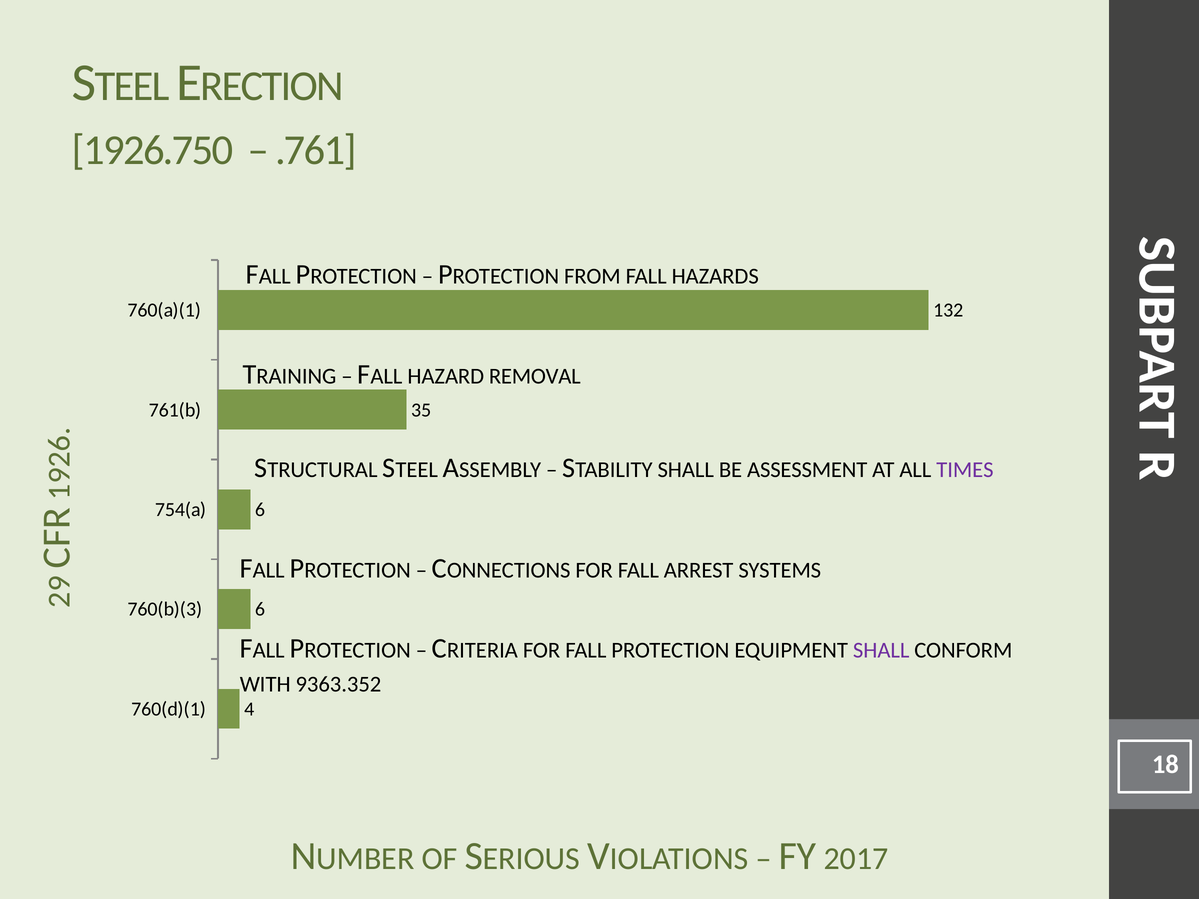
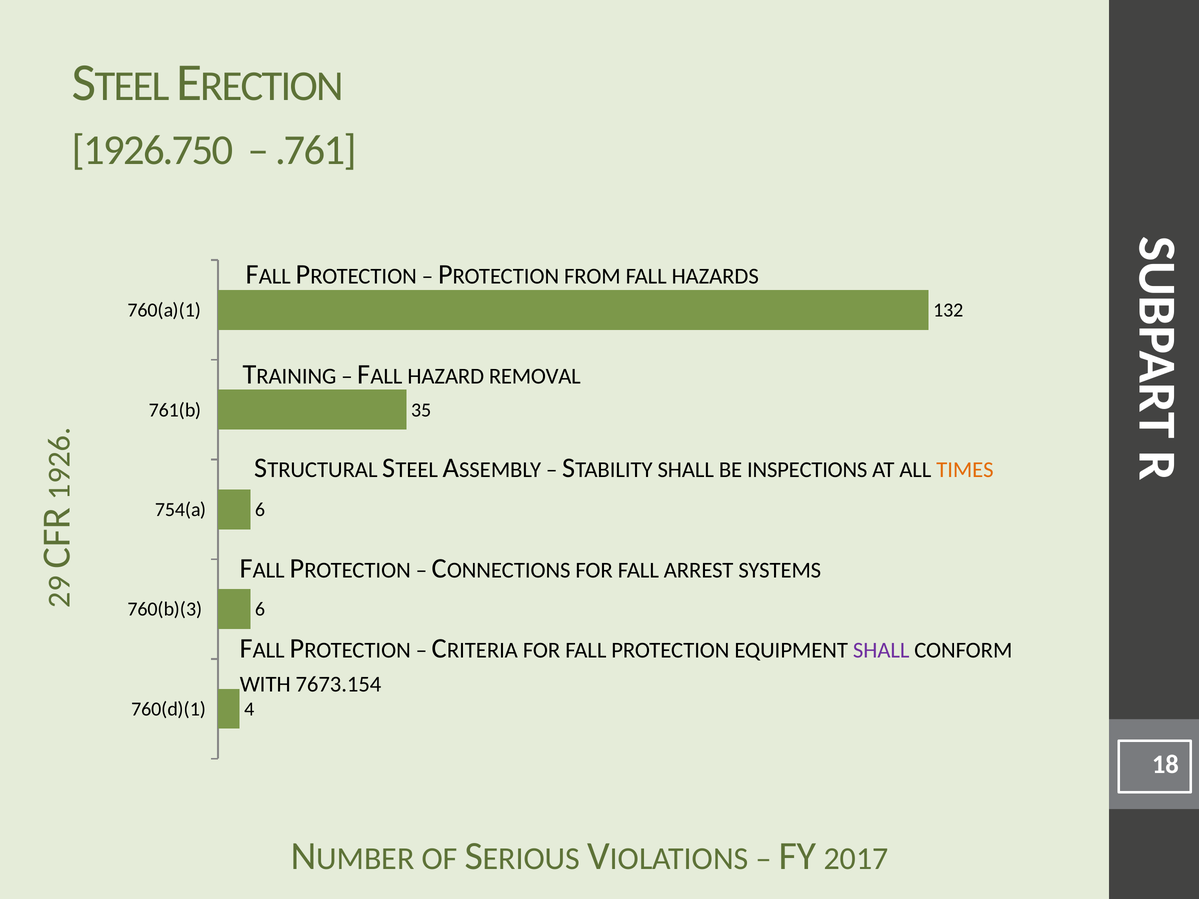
ASSESSMENT: ASSESSMENT -> INSPECTIONS (807, 470)
TIMES colour: purple -> orange (965, 470)
9363.352: 9363.352 -> 7673.154 (338, 684)
